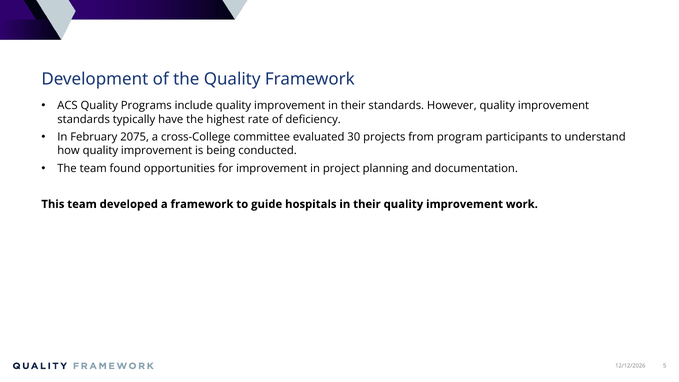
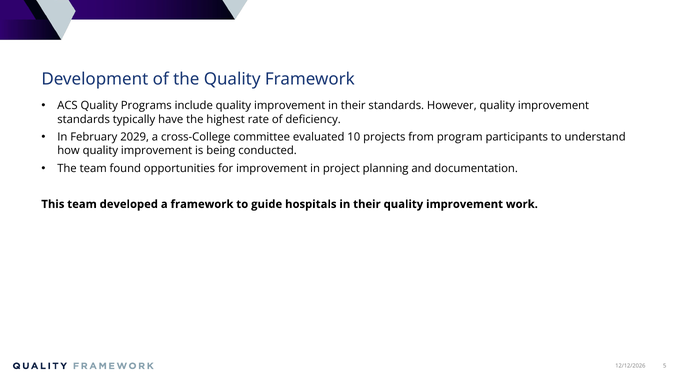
2075: 2075 -> 2029 (135, 137)
30: 30 -> 10 (354, 137)
